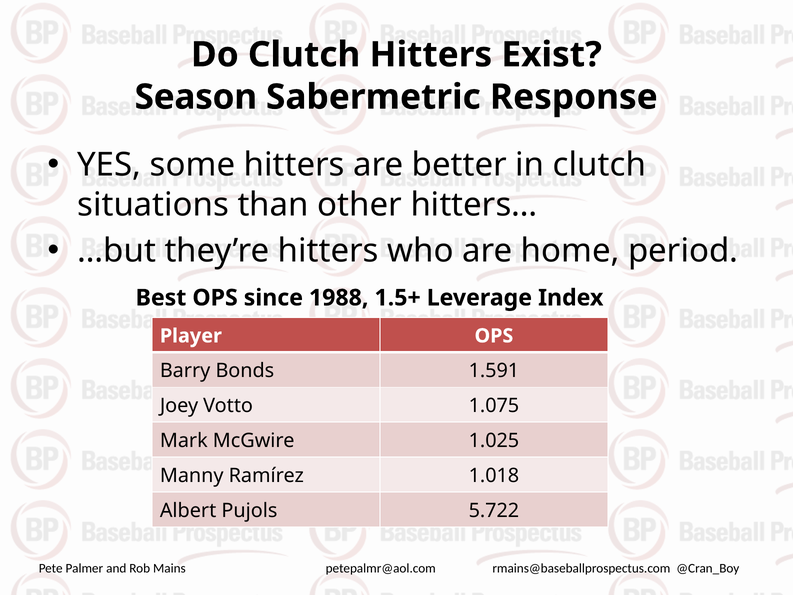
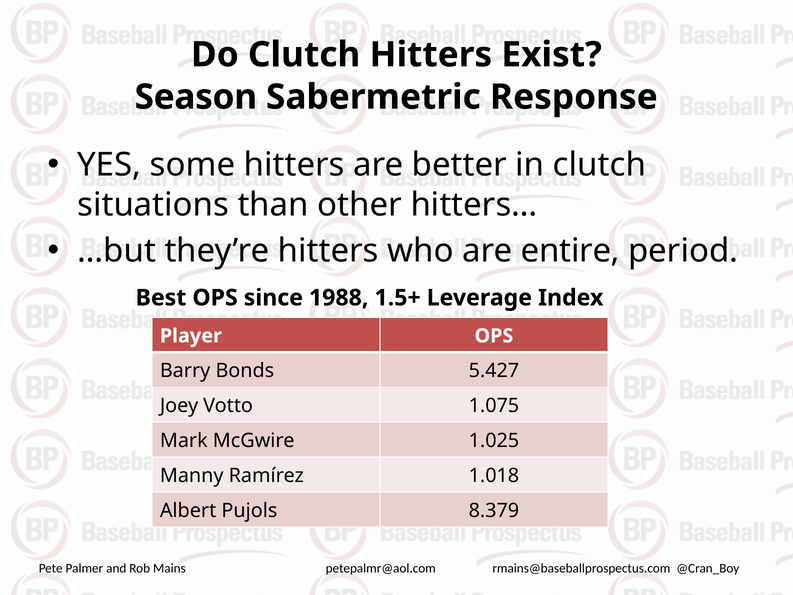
home: home -> entire (570, 251)
1.591: 1.591 -> 5.427 (494, 371)
5.722: 5.722 -> 8.379 (494, 510)
